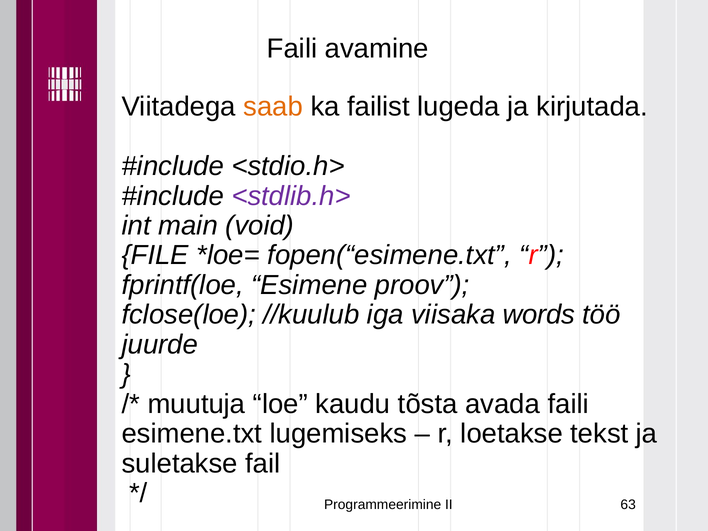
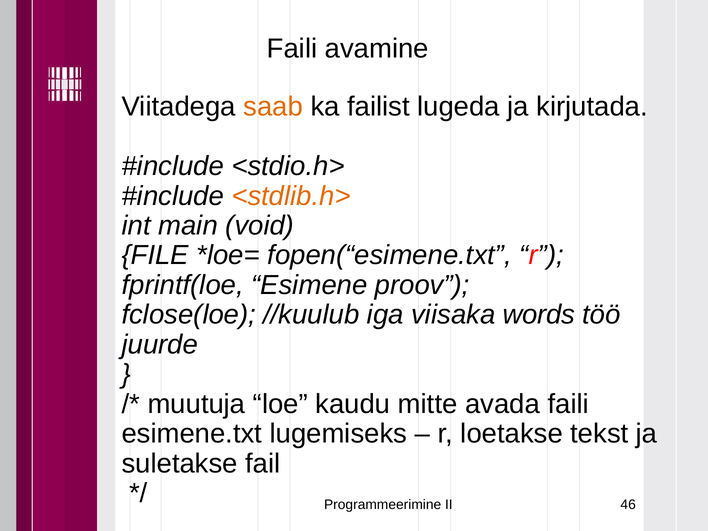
<stdlib.h> colour: purple -> orange (291, 196)
tõsta: tõsta -> mitte (428, 404)
63: 63 -> 46 (628, 505)
